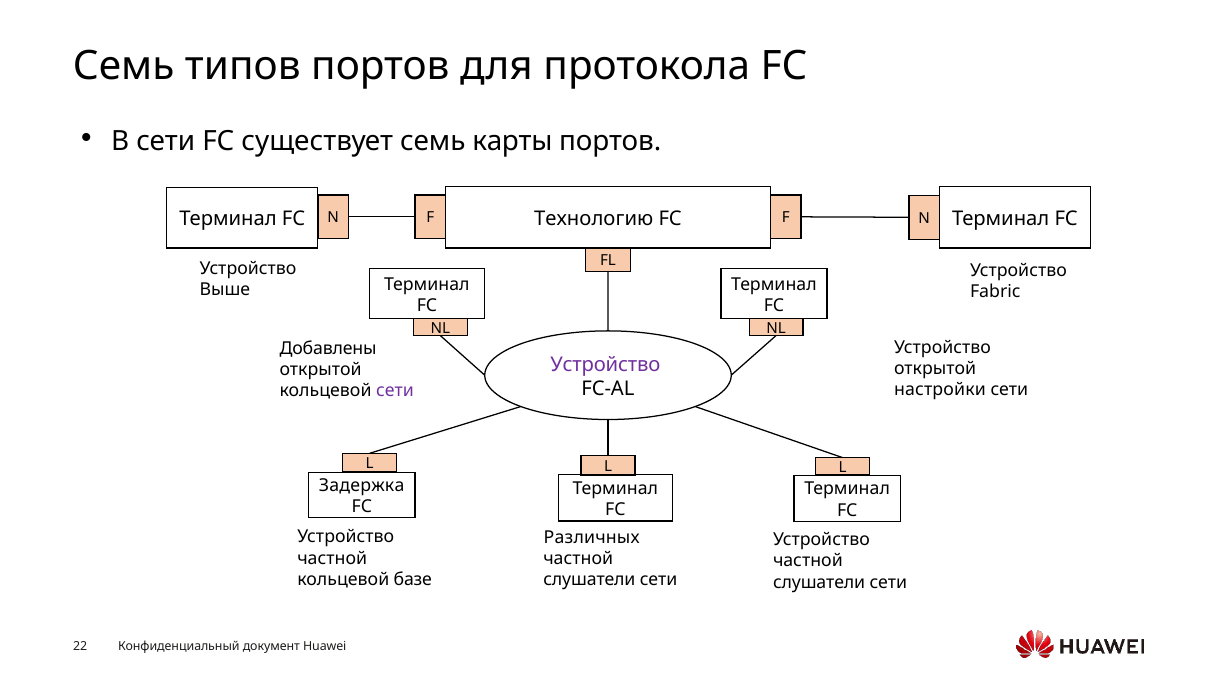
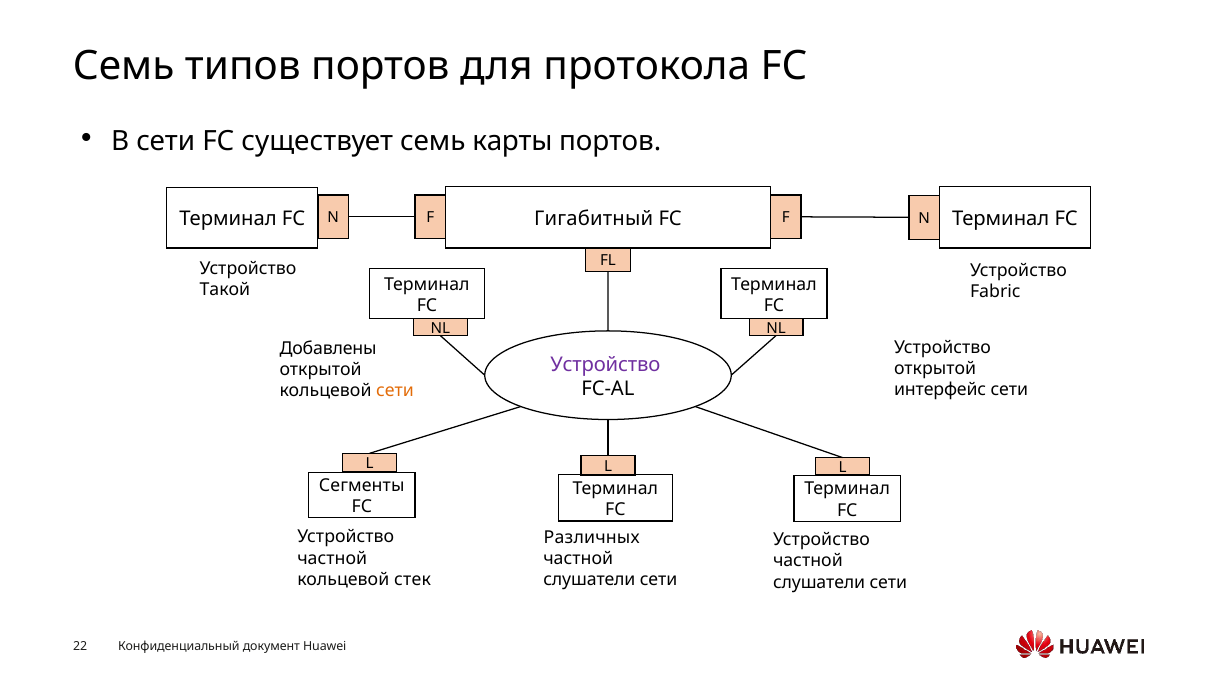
Технологию: Технологию -> Гигабитный (594, 219)
Выше: Выше -> Такой (225, 290)
настройки: настройки -> интерфейс (940, 390)
сети colour: purple -> orange (395, 391)
Задержка: Задержка -> Сегменты (362, 486)
базе: базе -> стек (413, 580)
